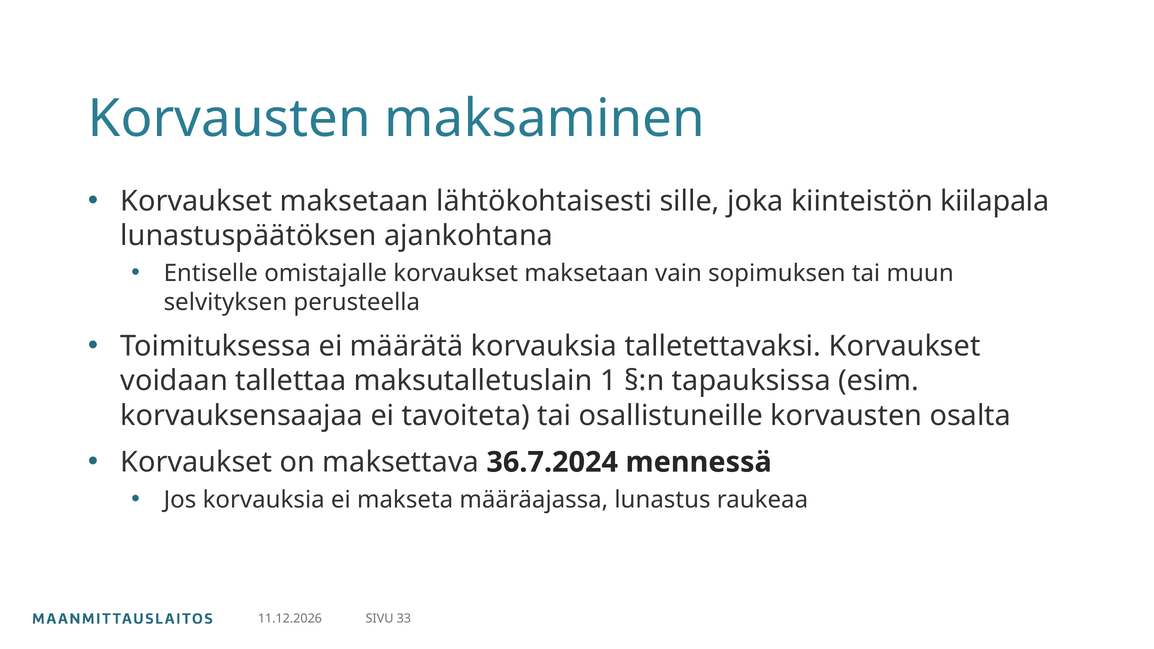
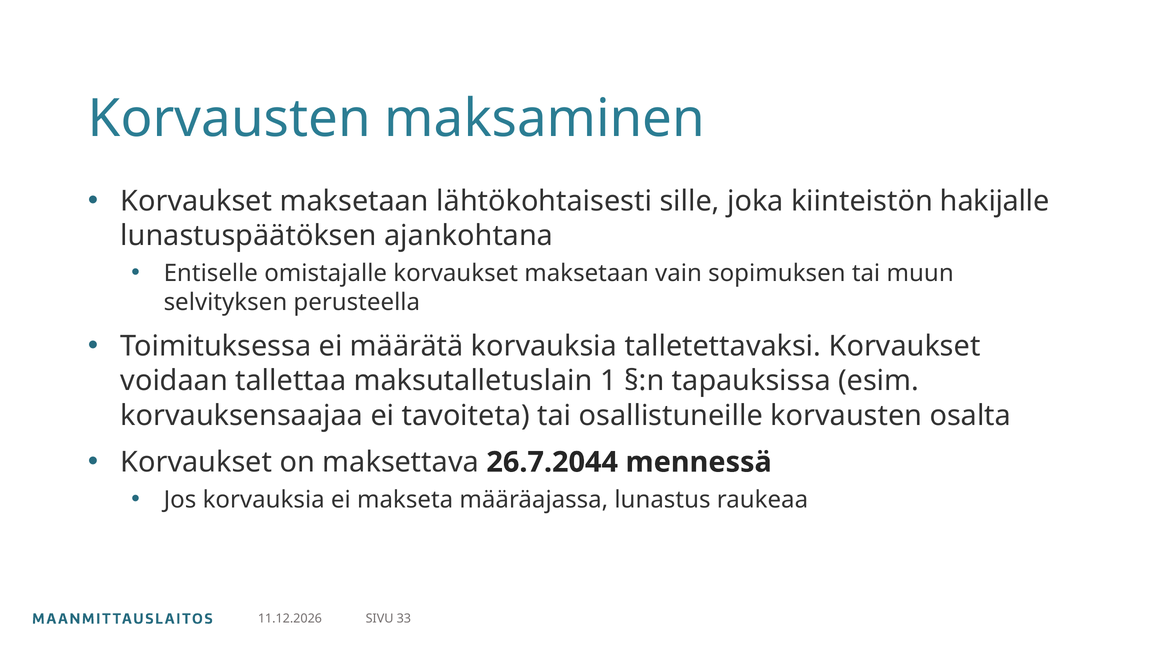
kiilapala: kiilapala -> hakijalle (995, 201)
36.7.2024: 36.7.2024 -> 26.7.2044 (552, 462)
